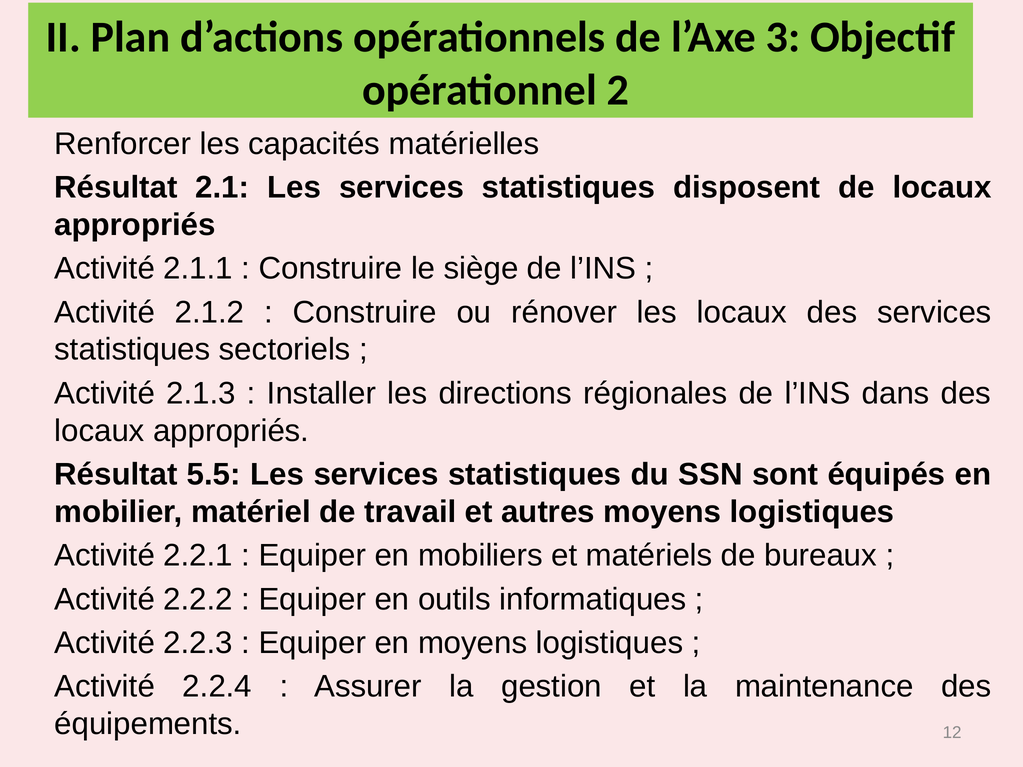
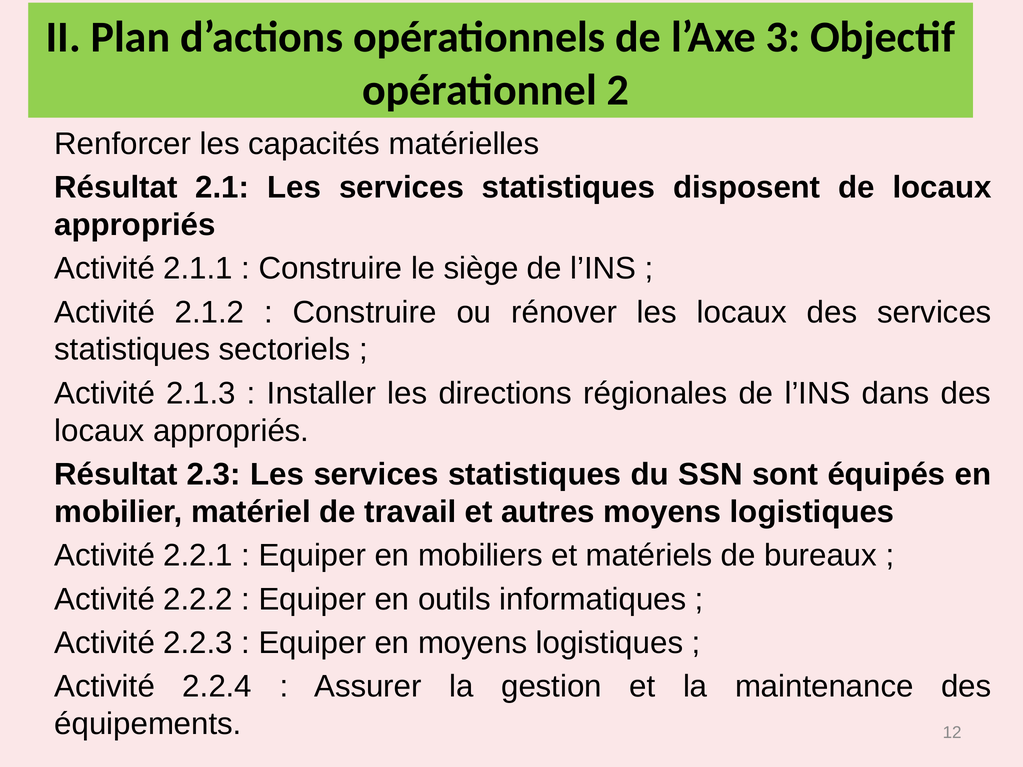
5.5: 5.5 -> 2.3 (214, 475)
